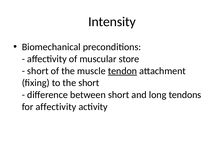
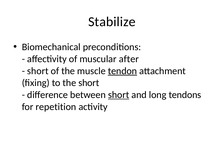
Intensity: Intensity -> Stabilize (112, 22)
store: store -> after (129, 59)
short underline: none -> present (119, 95)
for affectivity: affectivity -> repetition (56, 107)
